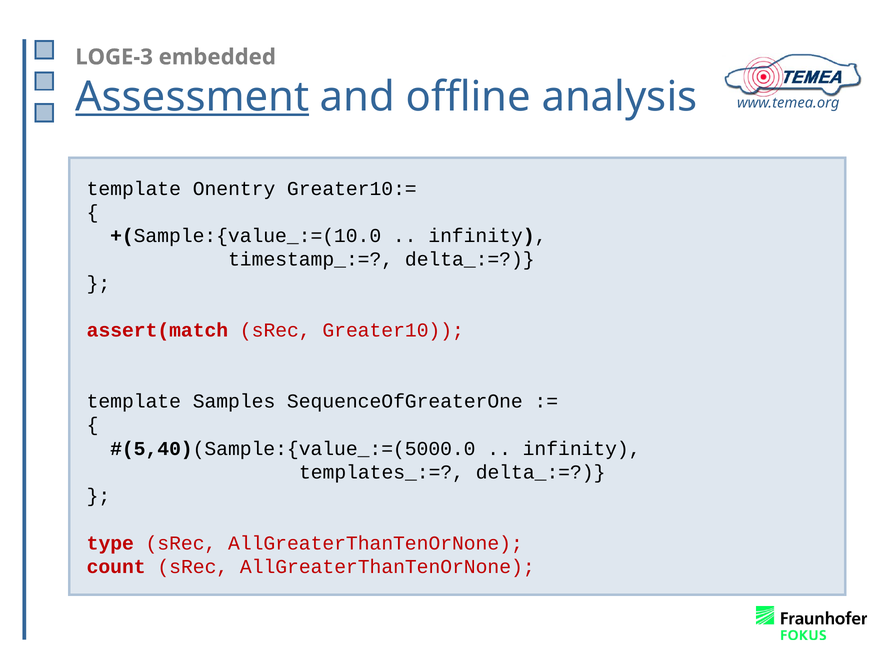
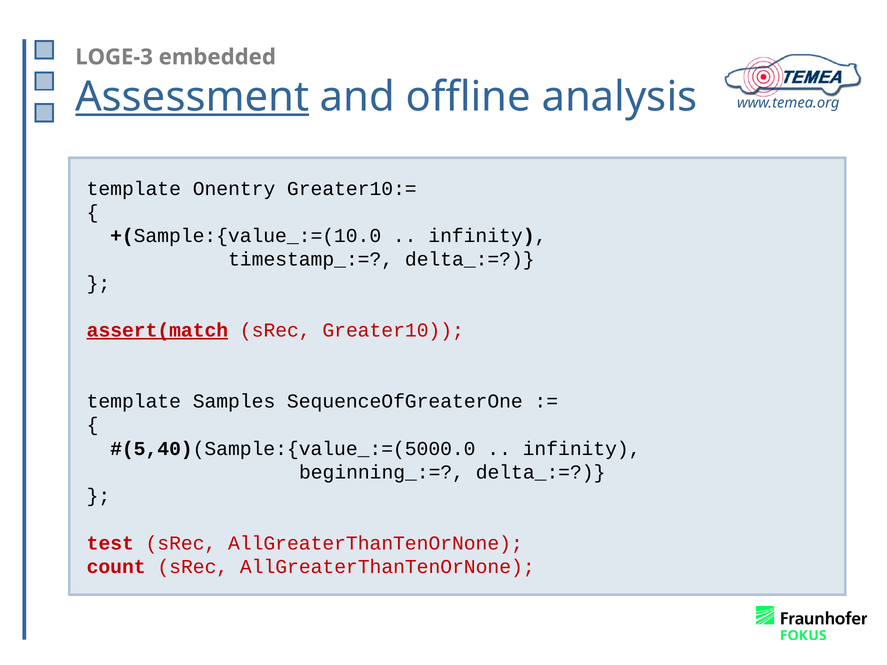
assert(match underline: none -> present (157, 330)
templates_:=: templates_:= -> beginning_:= (382, 472)
type: type -> test (110, 543)
